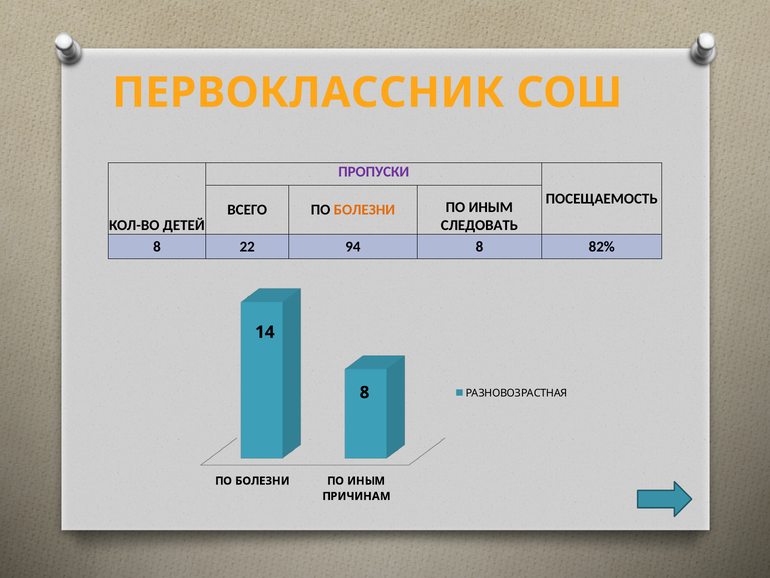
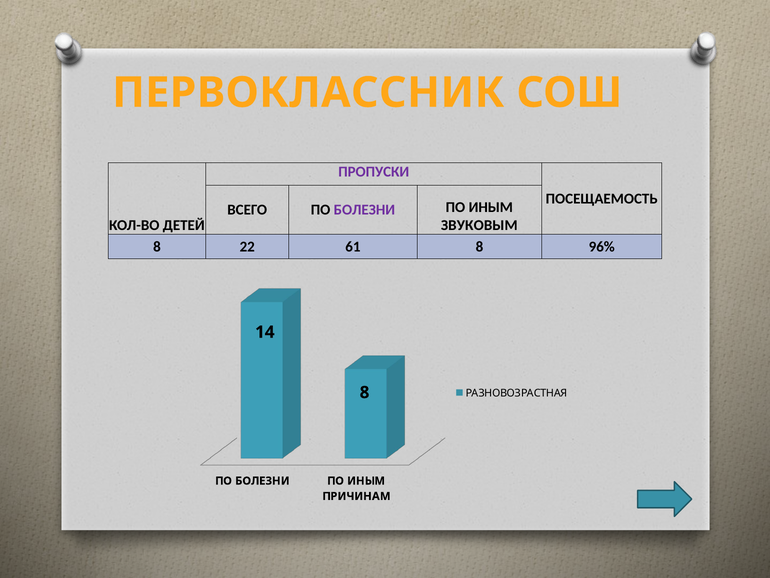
БОЛЕЗНИ colour: orange -> purple (364, 210)
СЛЕДОВАТЬ: СЛЕДОВАТЬ -> ЗВУКОВЫМ (479, 225)
94: 94 -> 61 (353, 247)
82%: 82% -> 96% (602, 247)
